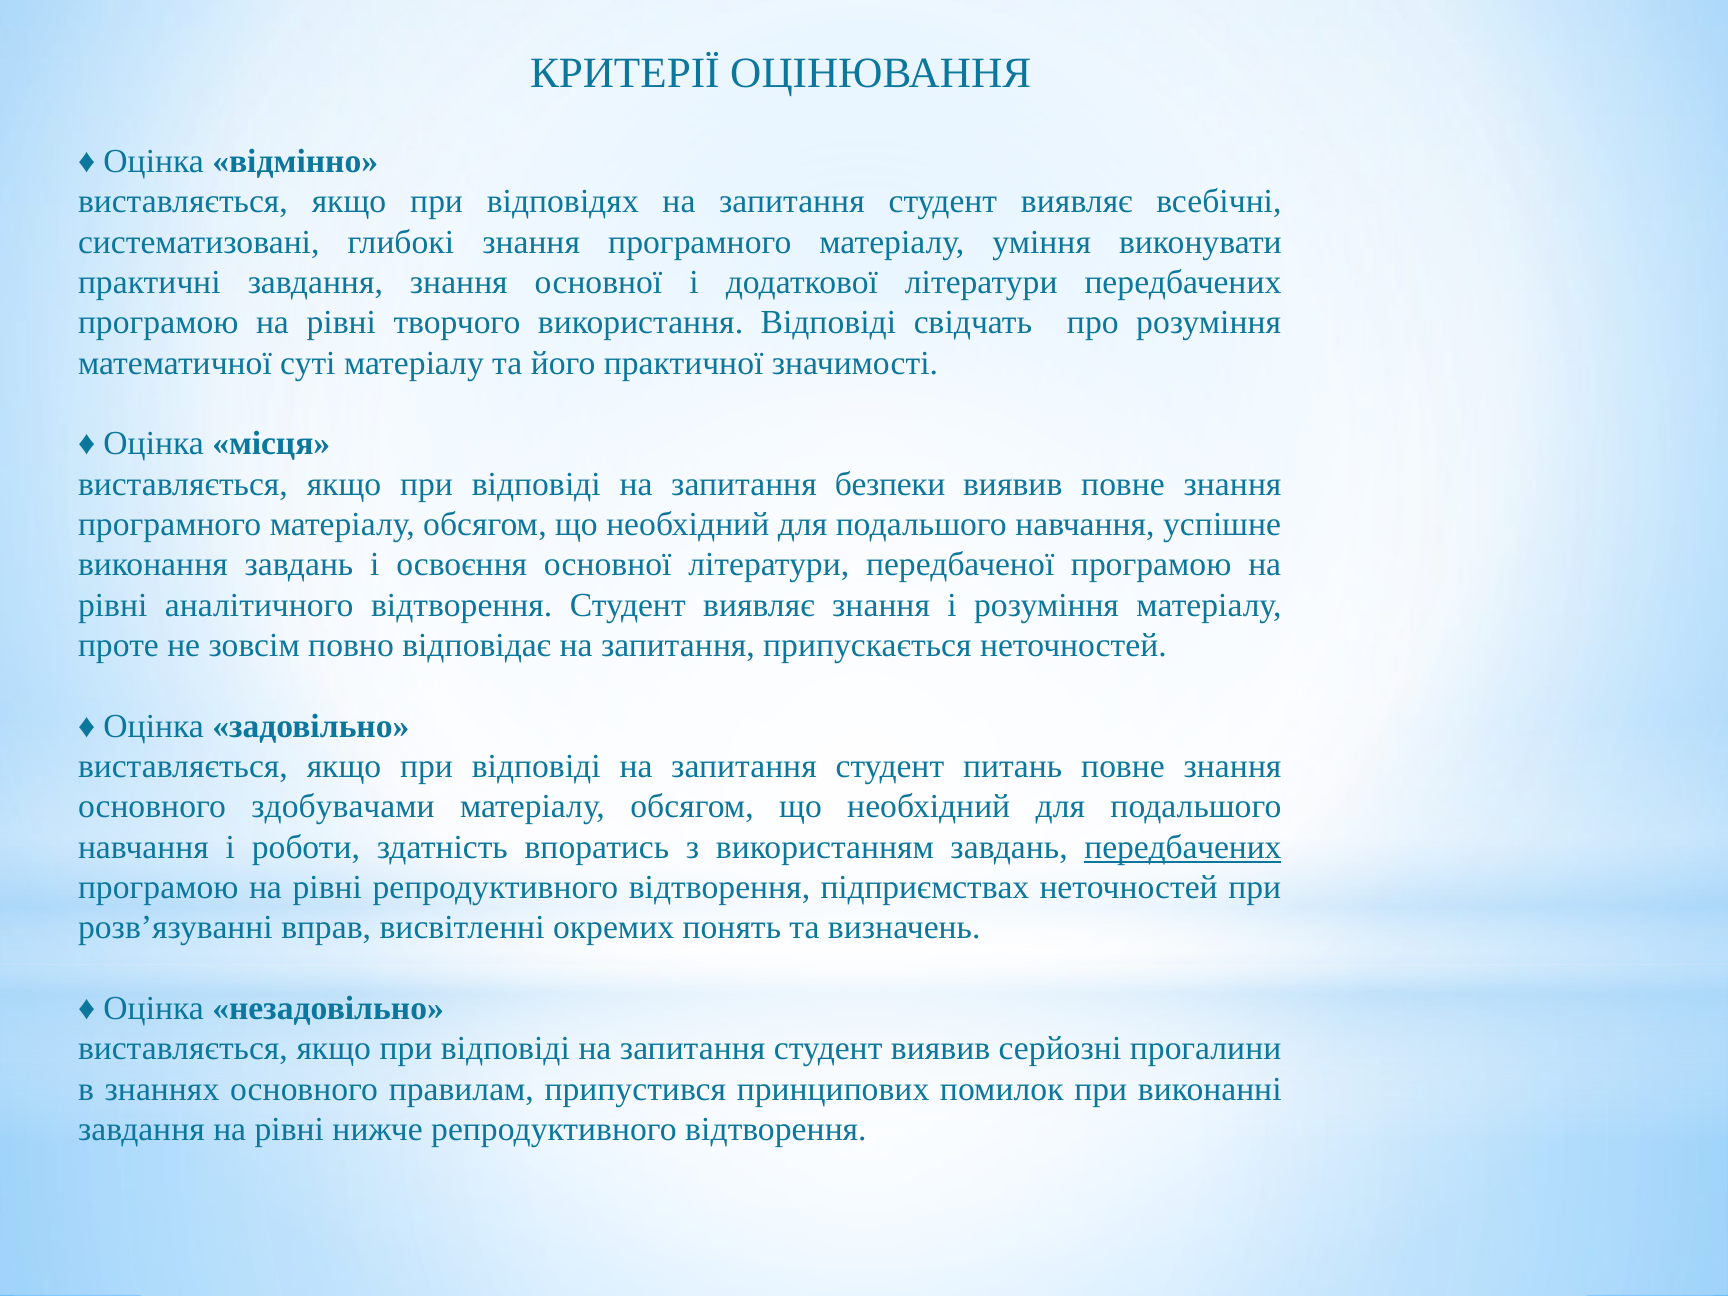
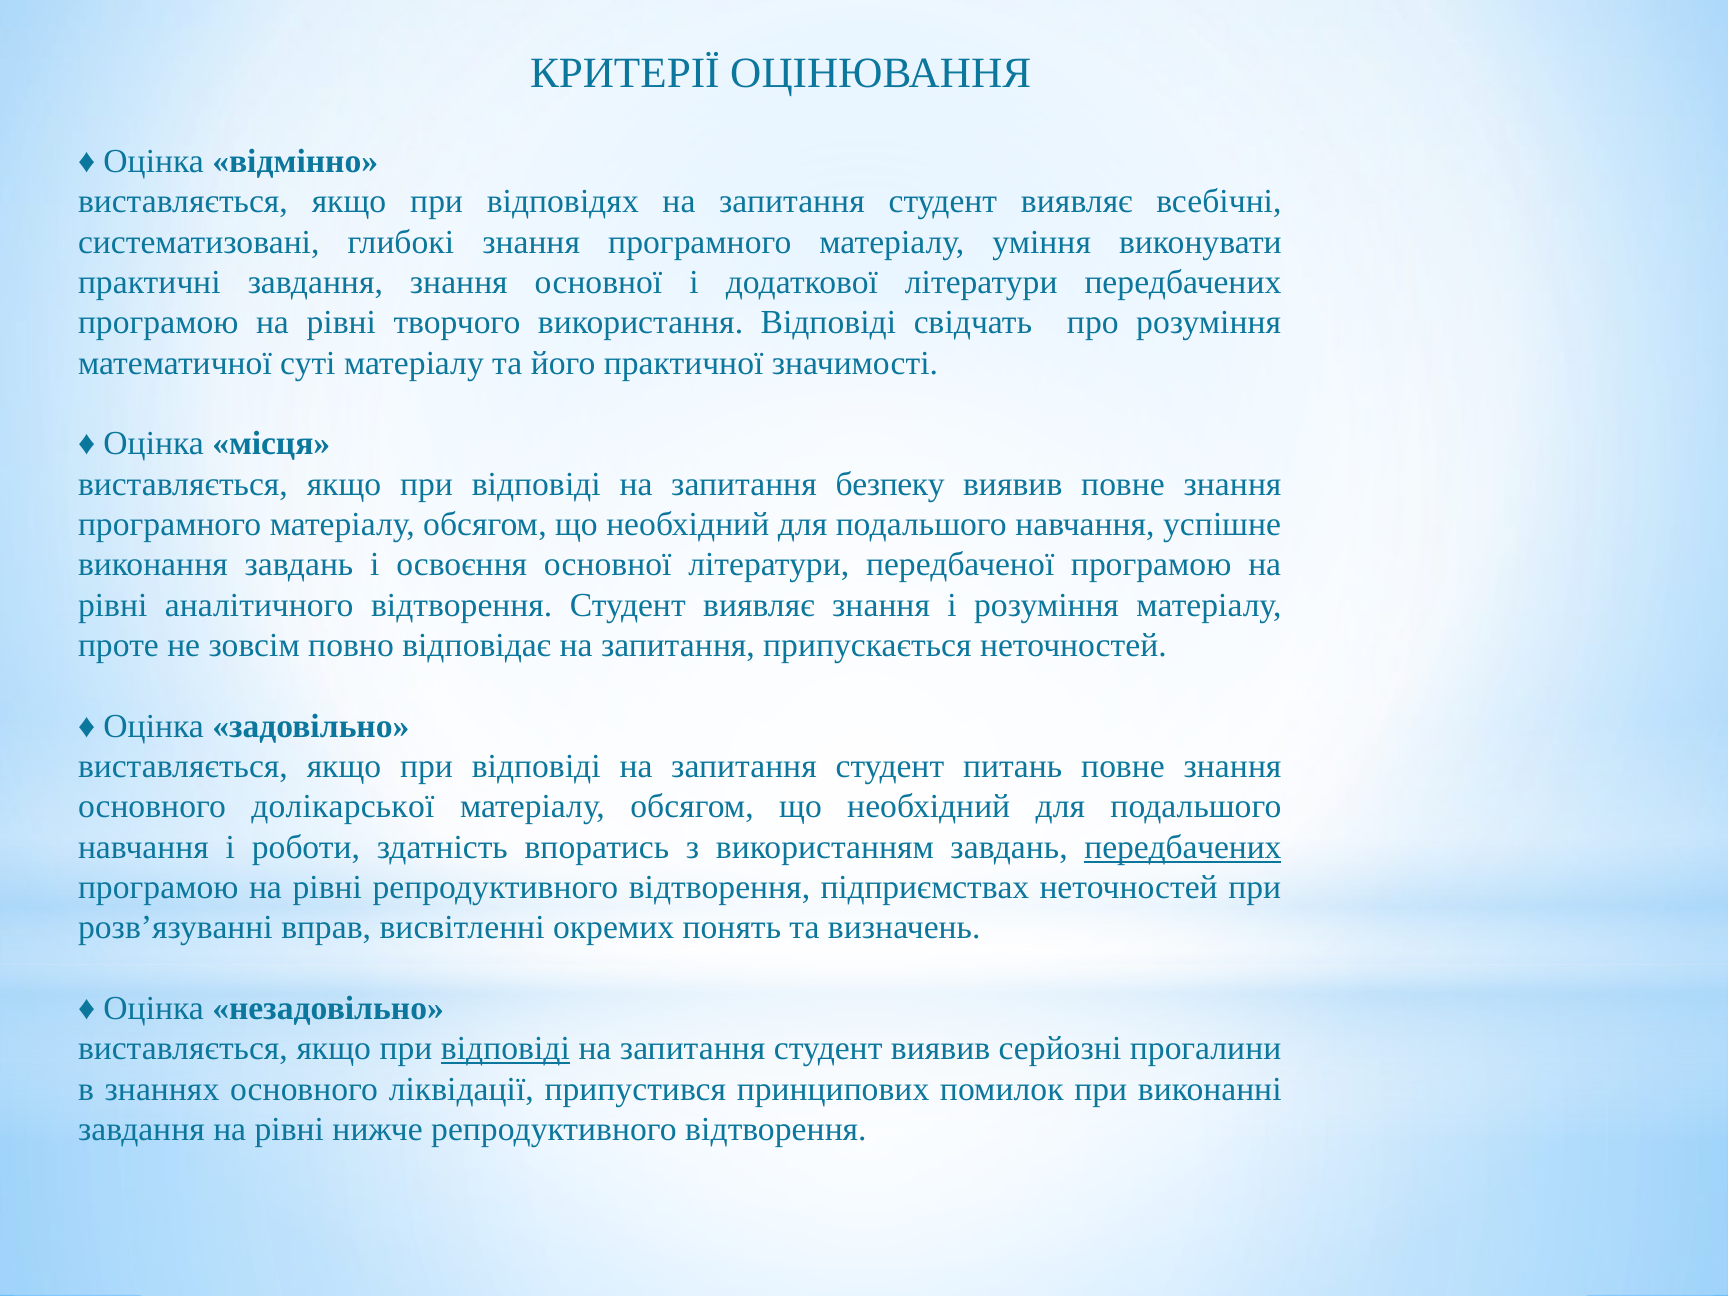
безпеки: безпеки -> безпеку (890, 484)
здобувачами: здобувачами -> долікарської (343, 807)
відповіді underline: none -> present (505, 1049)
правилам: правилам -> ліквідації (461, 1089)
